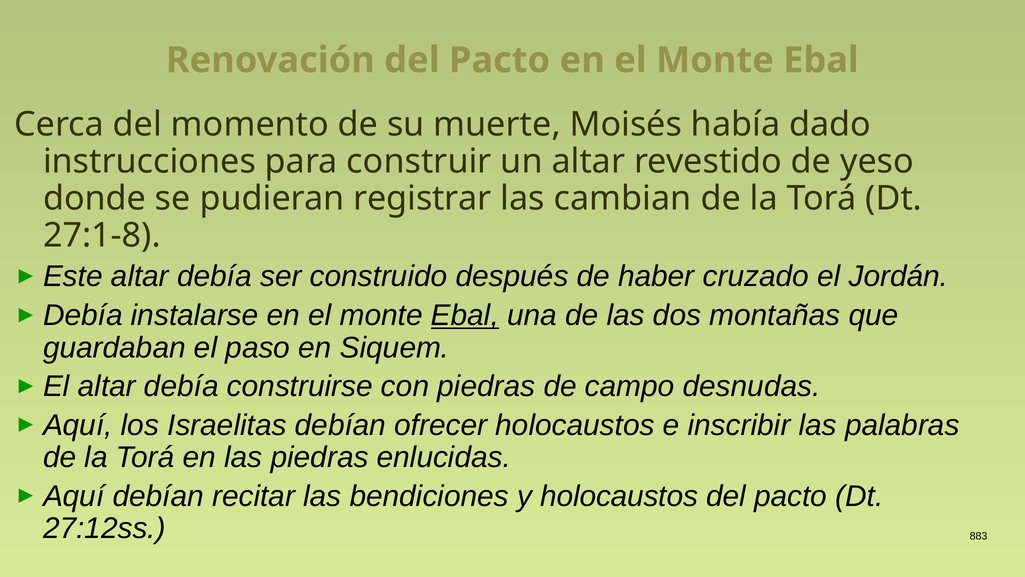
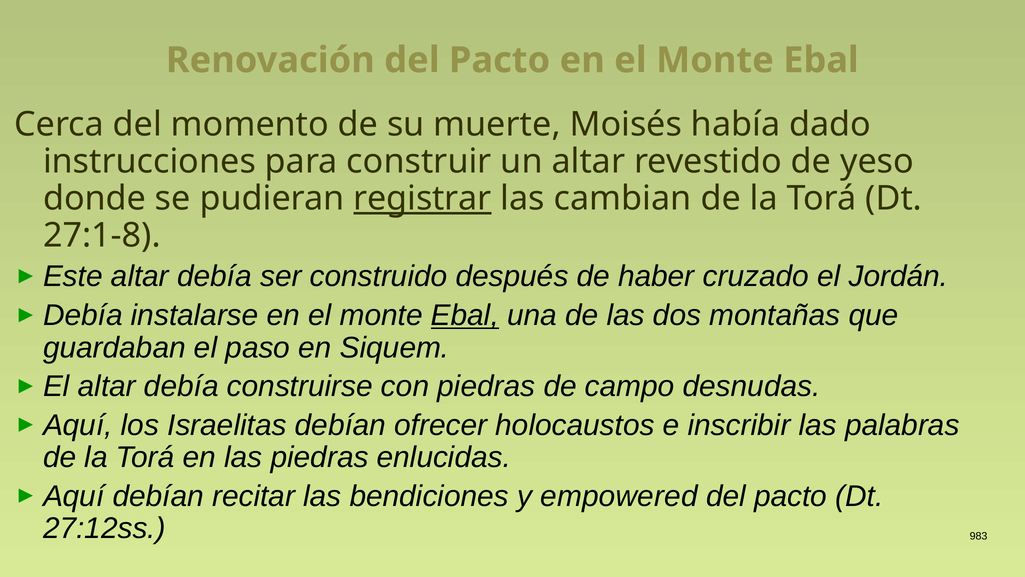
registrar underline: none -> present (422, 198)
y holocaustos: holocaustos -> empowered (619, 496)
883: 883 -> 983 (979, 536)
